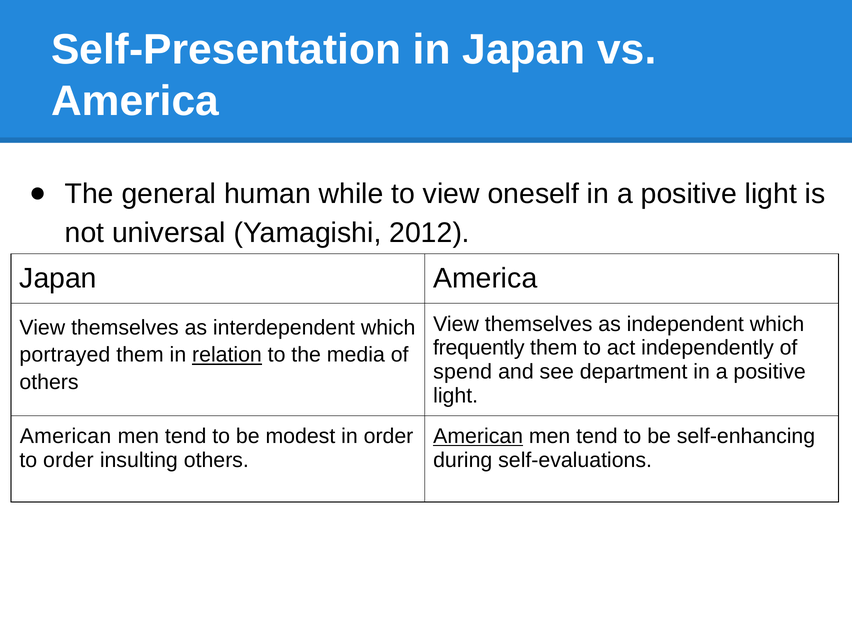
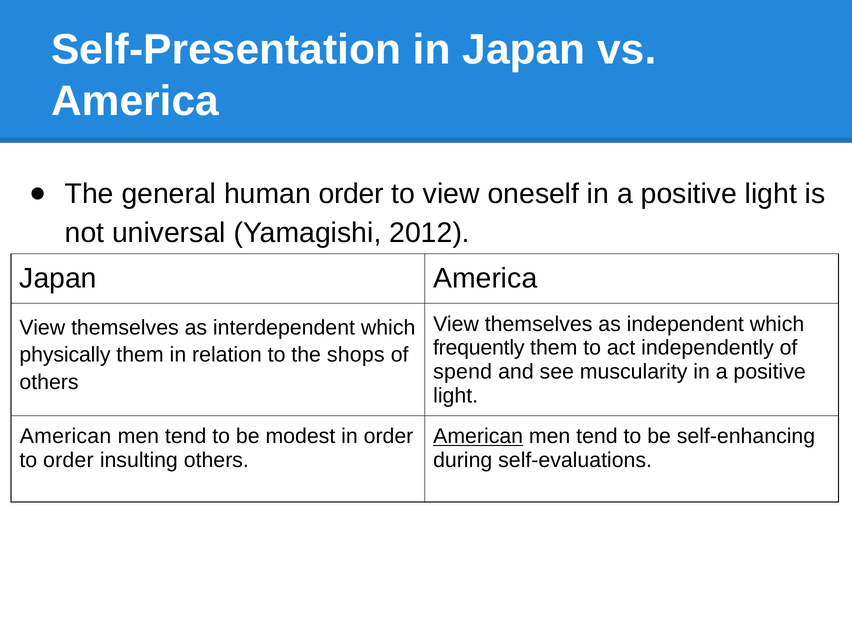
human while: while -> order (351, 194)
portrayed: portrayed -> physically (65, 355)
relation underline: present -> none (227, 355)
media: media -> shops (356, 355)
department: department -> muscularity (634, 372)
